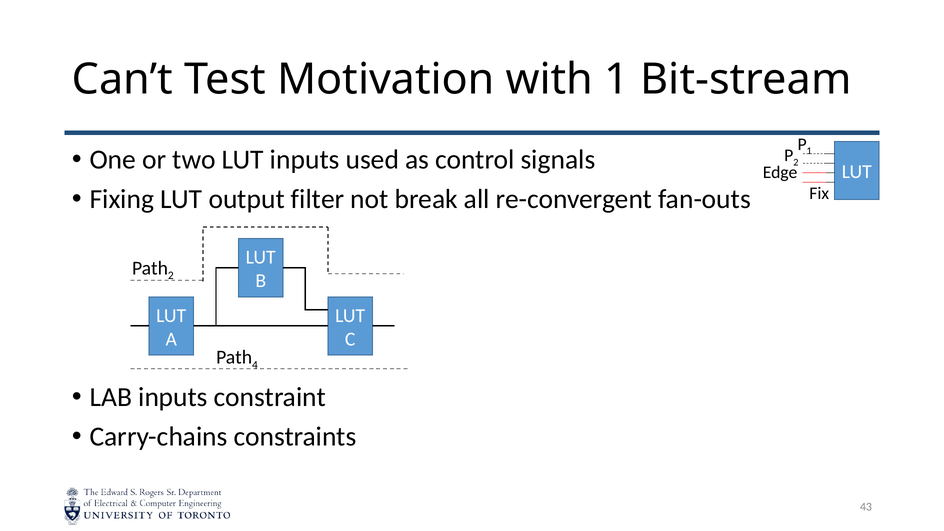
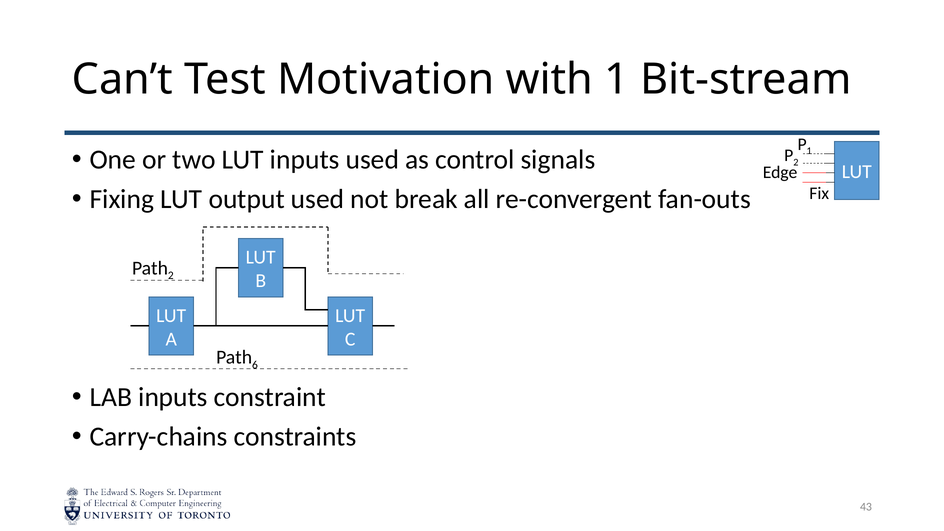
output filter: filter -> used (318, 199)
4: 4 -> 6 (255, 365)
